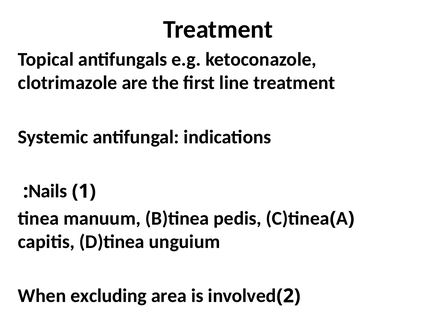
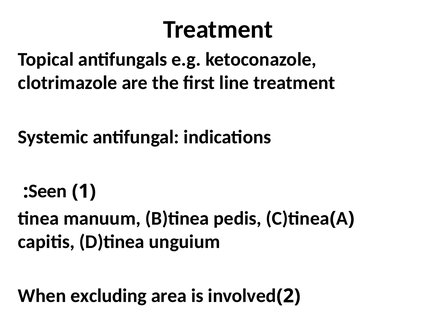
Nails: Nails -> Seen (48, 191)
